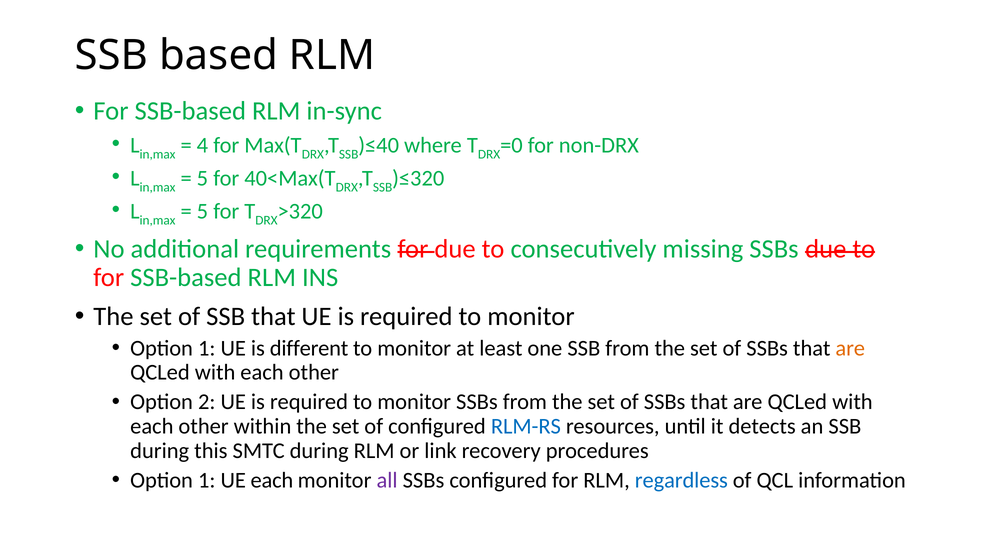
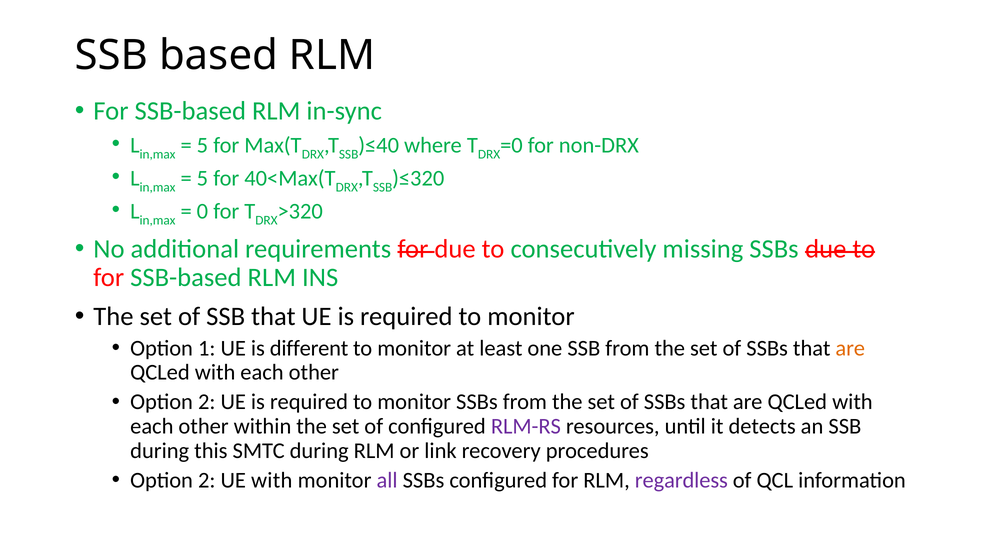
4: 4 -> 5 (202, 145)
5: 5 -> 0 (202, 211)
RLM-RS colour: blue -> purple (526, 426)
1: 1 -> 2 (207, 480)
UE each: each -> with (272, 480)
regardless colour: blue -> purple (681, 480)
